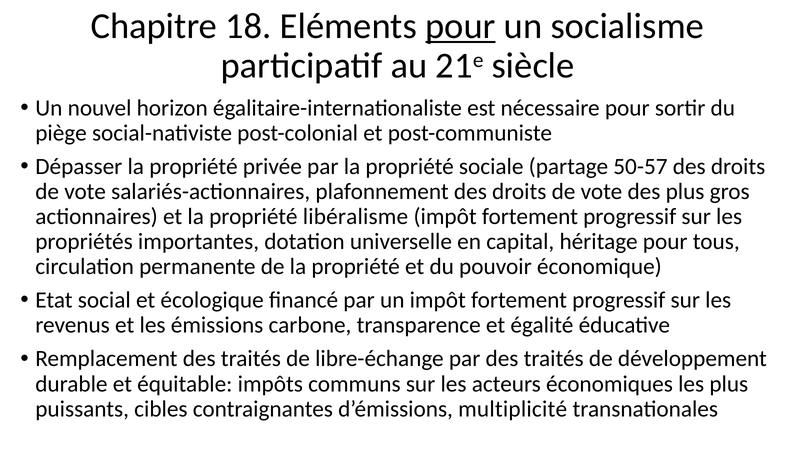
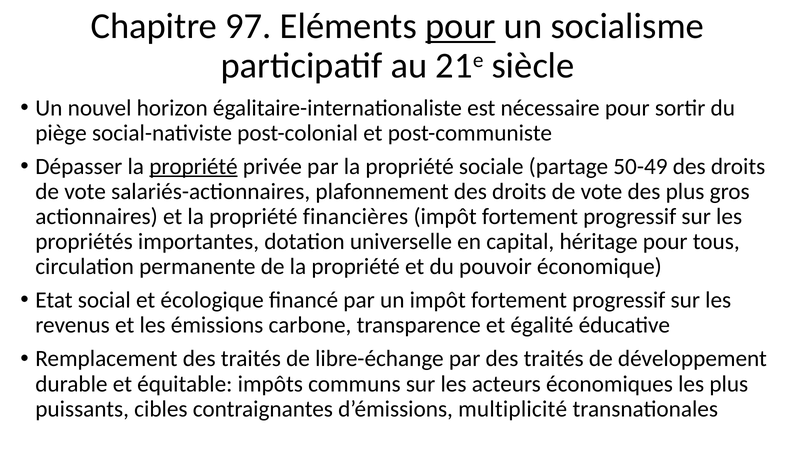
18: 18 -> 97 (248, 26)
propriété underline: none -> present (193, 166)
50-57: 50-57 -> 50-49 (640, 166)
libéralisme: libéralisme -> financières (355, 217)
